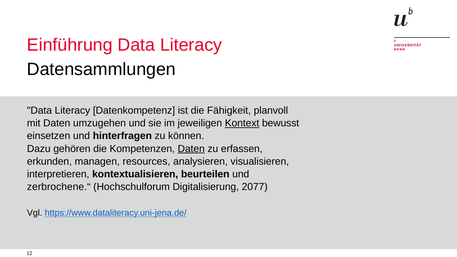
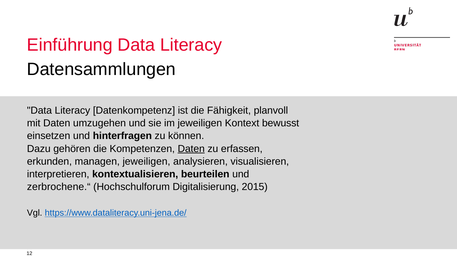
Kontext underline: present -> none (242, 123)
managen resources: resources -> jeweiligen (146, 161)
2077: 2077 -> 2015 (255, 187)
